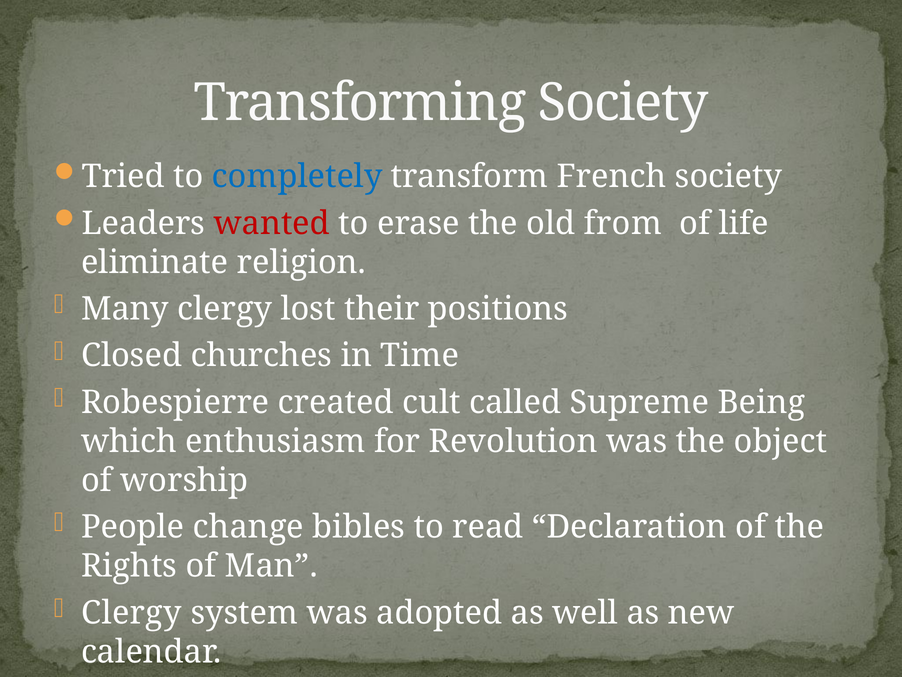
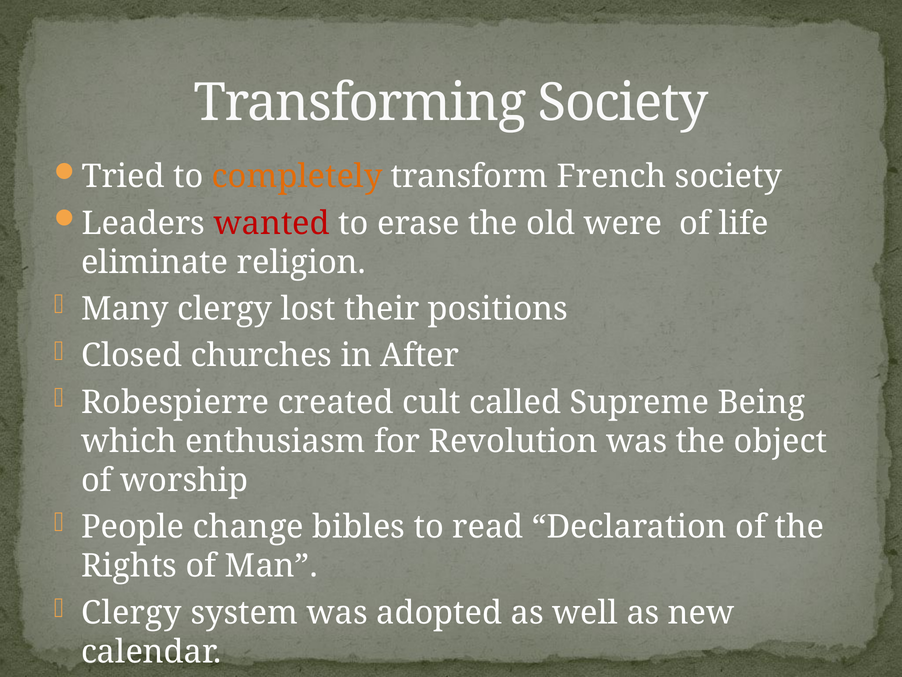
completely colour: blue -> orange (297, 177)
from: from -> were (623, 223)
Time: Time -> After (420, 355)
